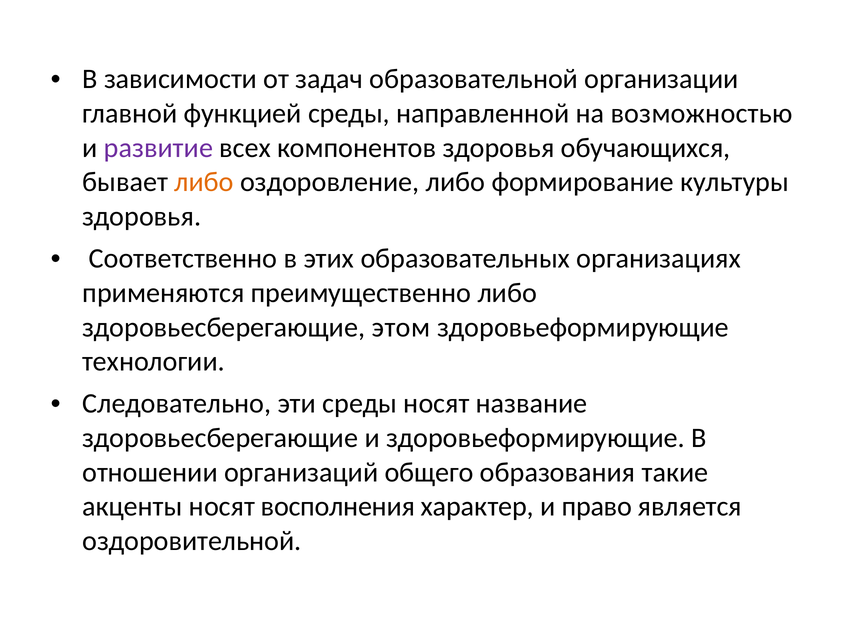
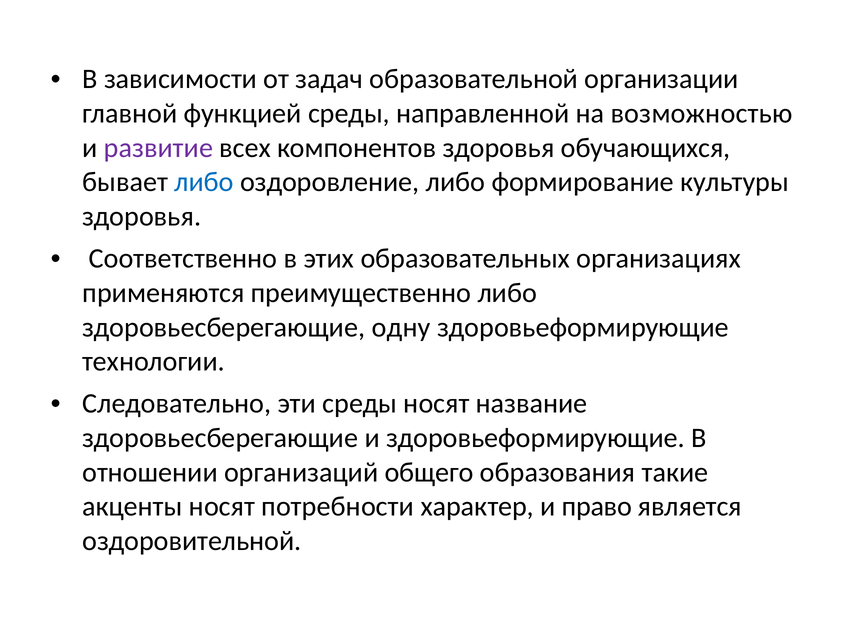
либо colour: orange -> blue (204, 182)
этом: этом -> одну (401, 327)
восполнения: восполнения -> потребности (338, 506)
